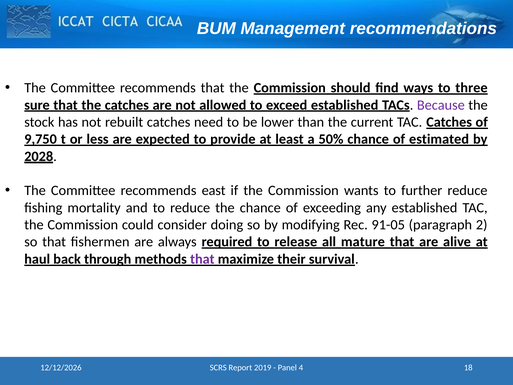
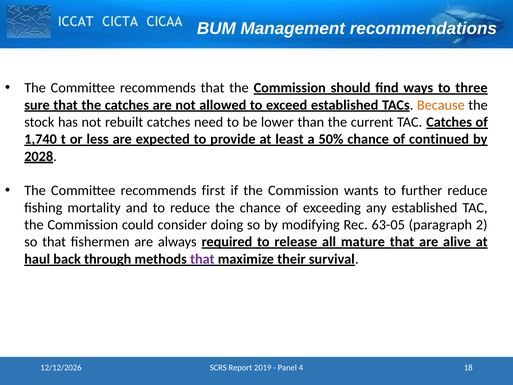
Because colour: purple -> orange (441, 105)
9,750: 9,750 -> 1,740 (41, 139)
estimated: estimated -> continued (439, 139)
east: east -> first (213, 190)
91-05: 91-05 -> 63-05 (388, 225)
